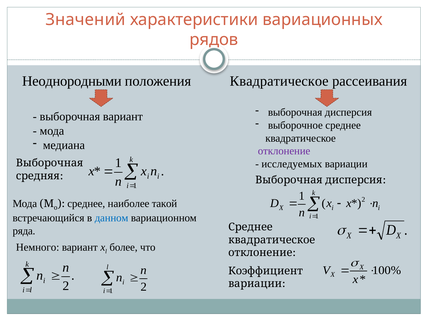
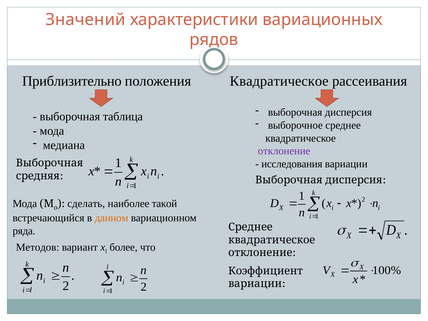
Неоднородными: Неоднородными -> Приблизительно (72, 81)
выборочная вариант: вариант -> таблица (123, 117)
исследуемых: исследуемых -> исследования (292, 164)
среднее: среднее -> сделать (86, 203)
данном colour: blue -> orange (112, 218)
Немного: Немного -> Методов (38, 247)
